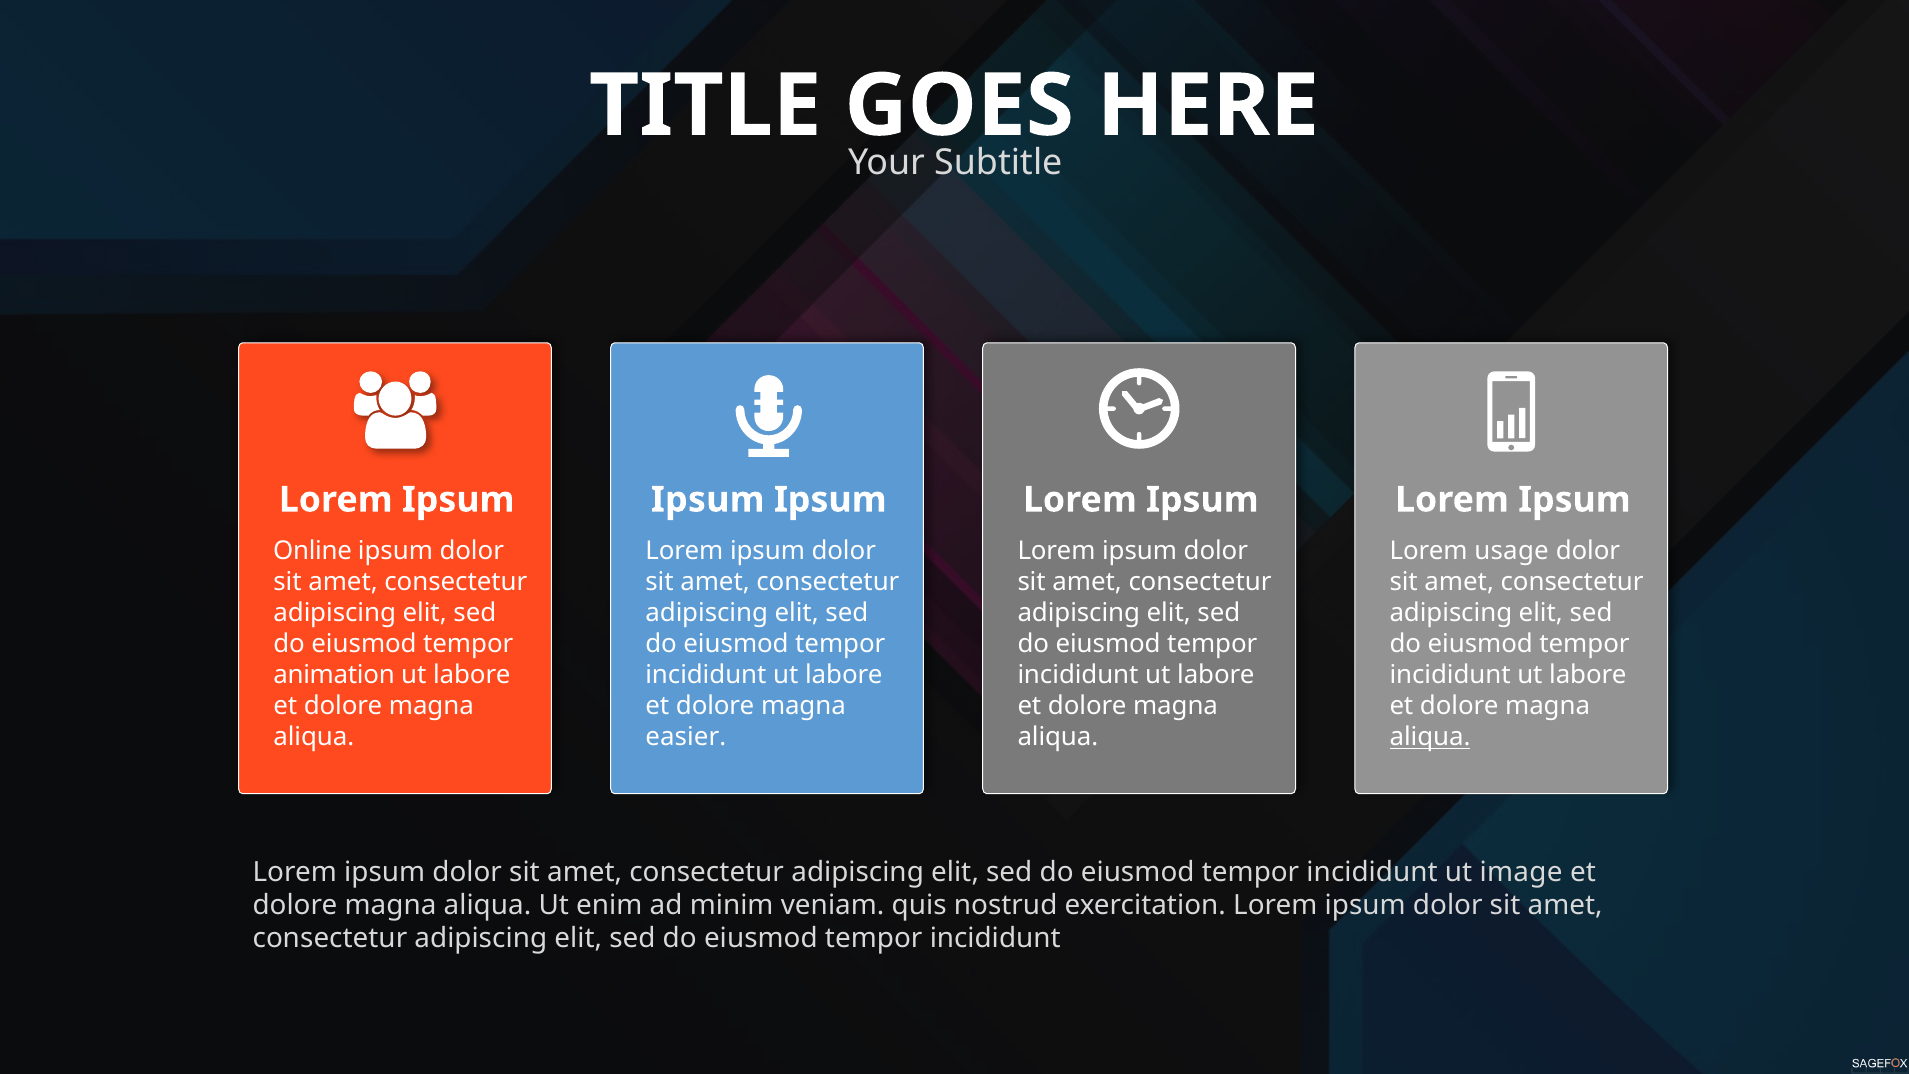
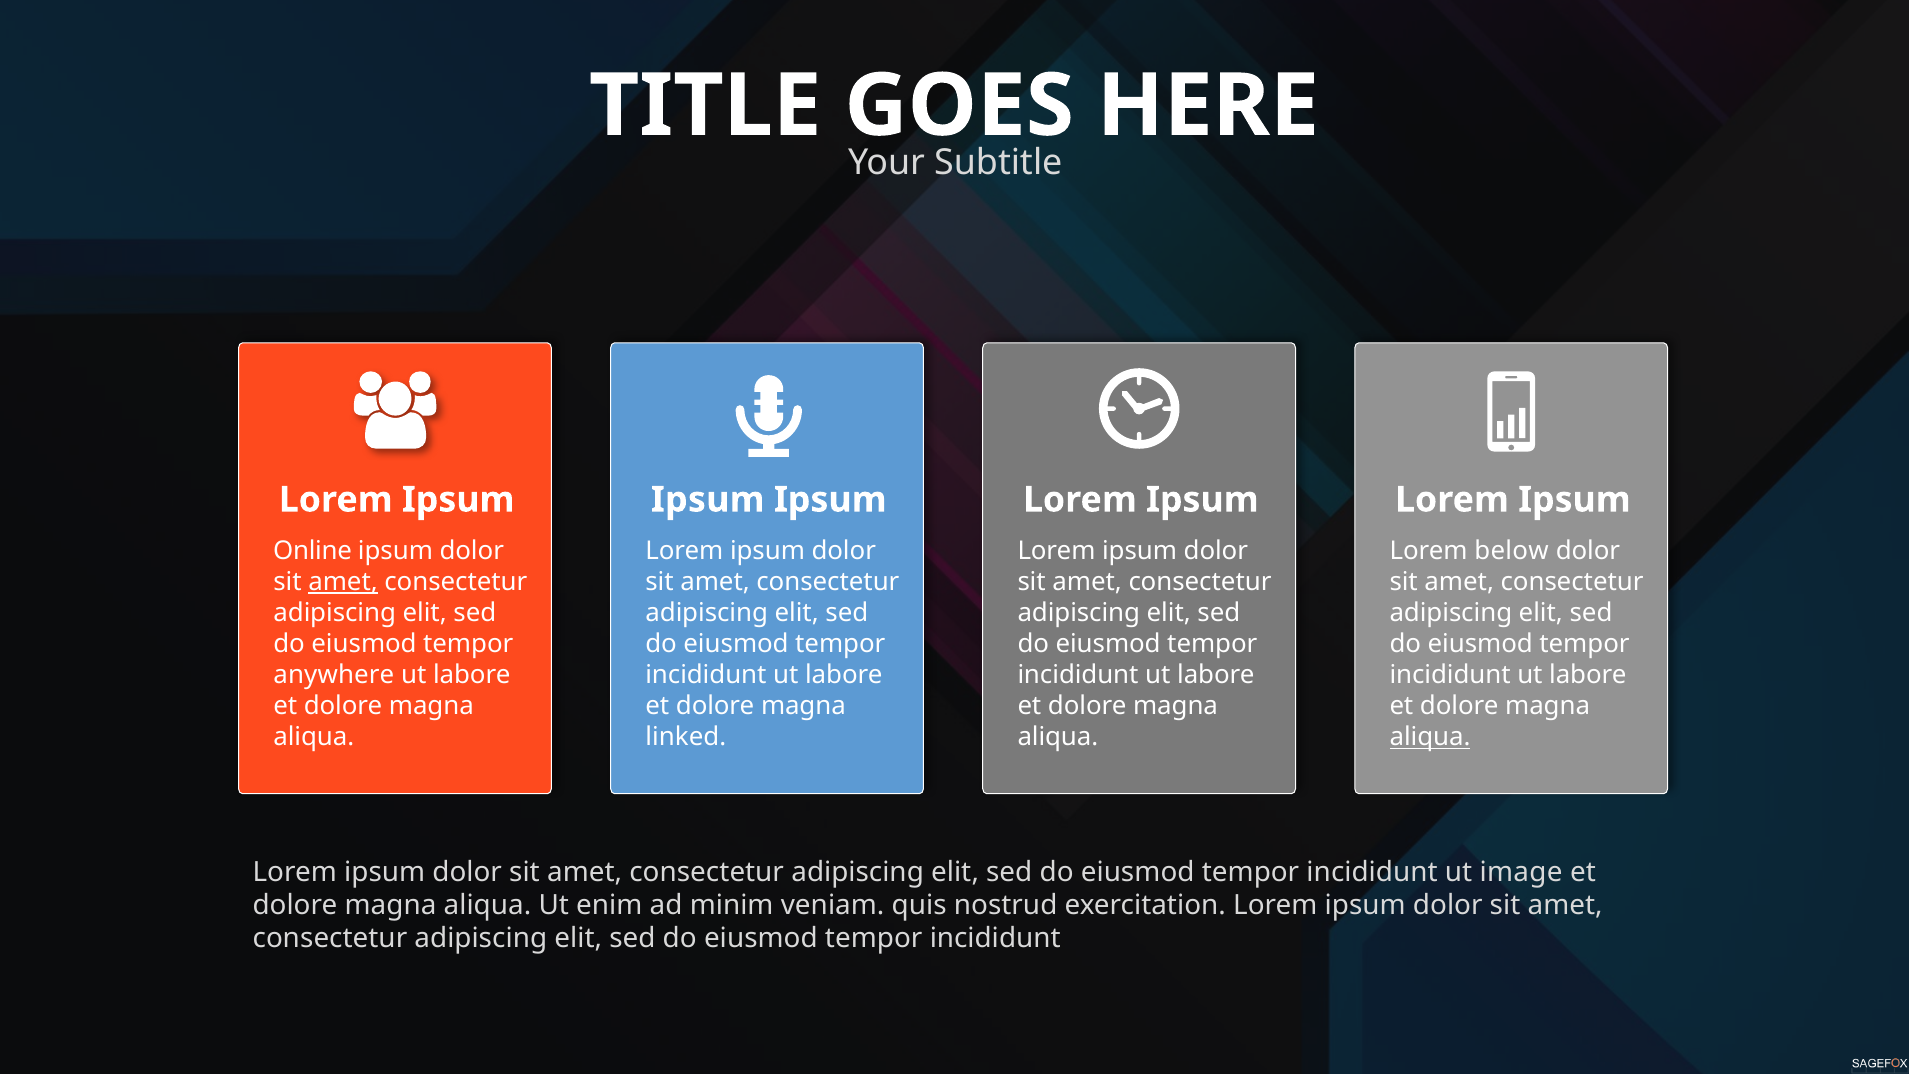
usage: usage -> below (1512, 551)
amet underline: none -> present (343, 582)
animation: animation -> anywhere (334, 675)
easier: easier -> linked (686, 737)
